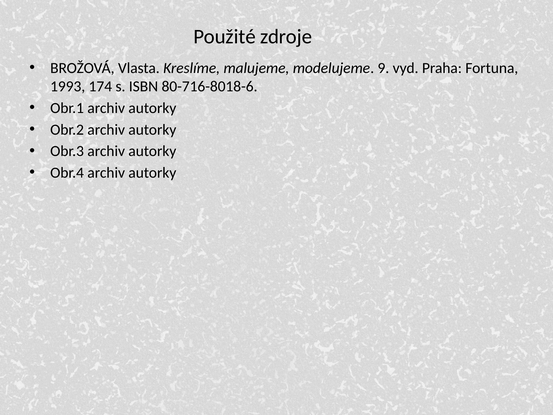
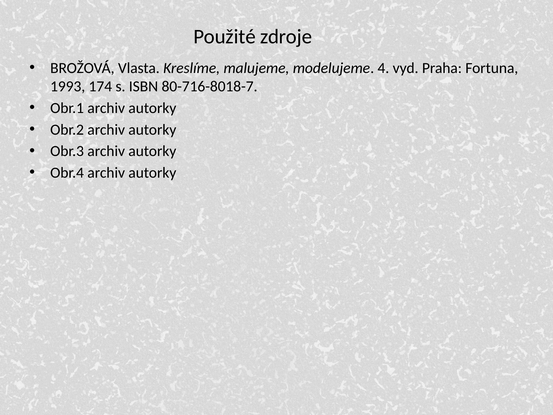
9: 9 -> 4 (383, 68)
80-716-8018-6: 80-716-8018-6 -> 80-716-8018-7 (210, 86)
